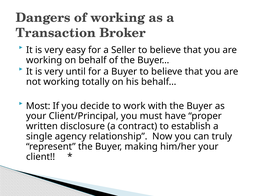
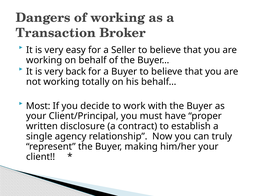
until: until -> back (76, 72)
